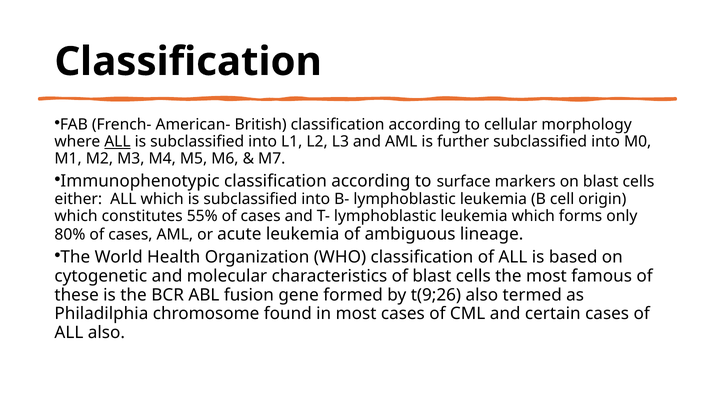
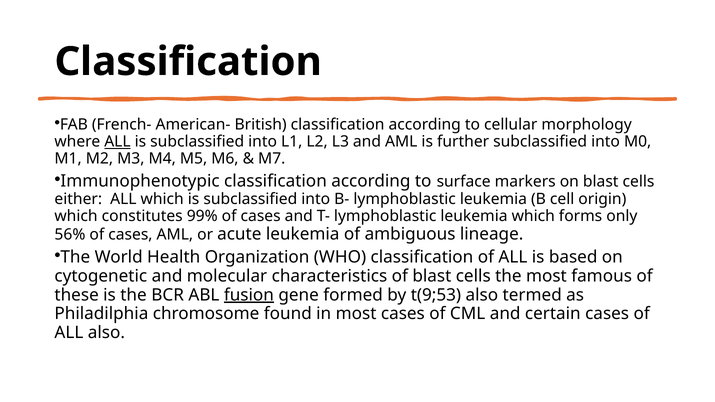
55%: 55% -> 99% (202, 216)
80%: 80% -> 56% (70, 235)
fusion underline: none -> present (249, 295)
t(9;26: t(9;26 -> t(9;53 (436, 295)
